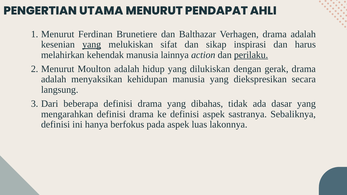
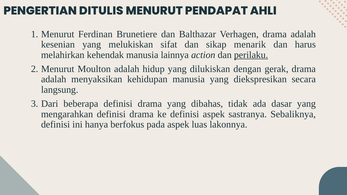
UTAMA: UTAMA -> DITULIS (101, 11)
yang underline: present -> none (92, 45)
inspirasi: inspirasi -> menarik (250, 45)
